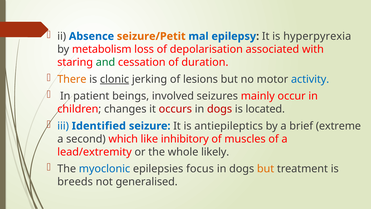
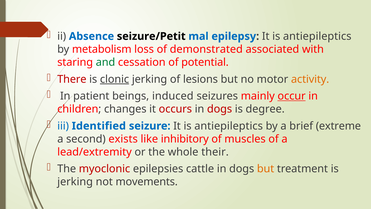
seizure/Petit colour: orange -> black (151, 36)
epilepsy It is hyperpyrexia: hyperpyrexia -> antiepileptics (317, 36)
depolarisation: depolarisation -> demonstrated (206, 49)
duration: duration -> potential (205, 62)
There colour: orange -> red (72, 79)
activity colour: blue -> orange (310, 79)
involved: involved -> induced (173, 96)
occur underline: none -> present (292, 96)
located: located -> degree (265, 109)
which: which -> exists (123, 139)
likely: likely -> their (215, 152)
myoclonic colour: blue -> red (105, 169)
focus: focus -> cattle (200, 169)
breeds: breeds -> jerking (75, 182)
generalised: generalised -> movements (147, 182)
